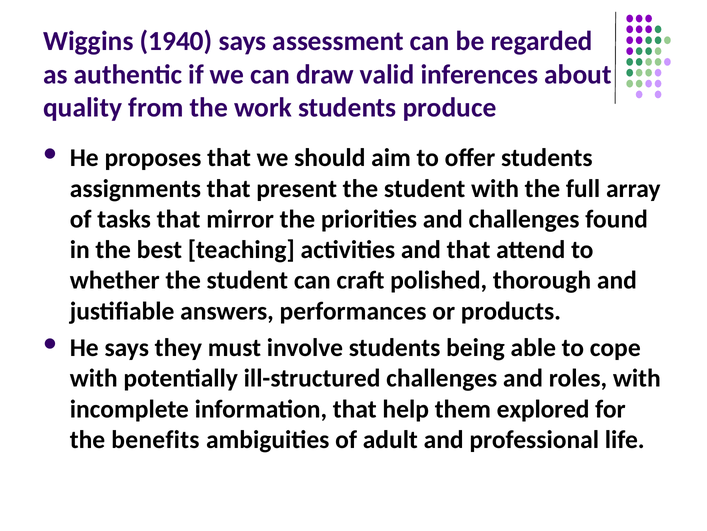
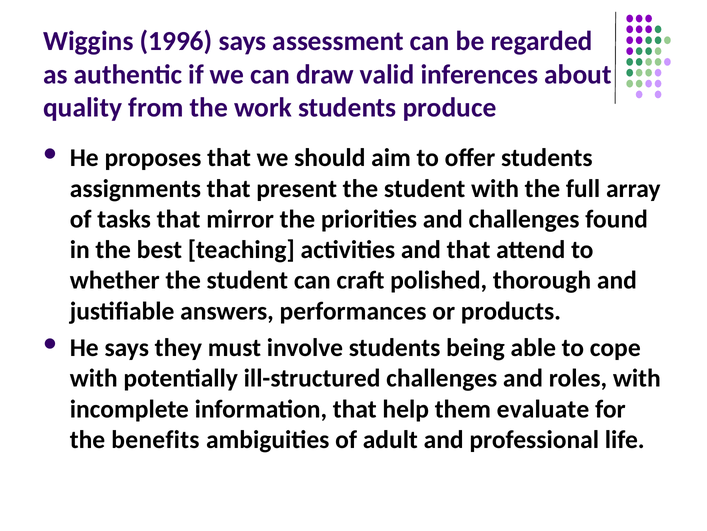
1940: 1940 -> 1996 (176, 41)
explored: explored -> evaluate (543, 409)
